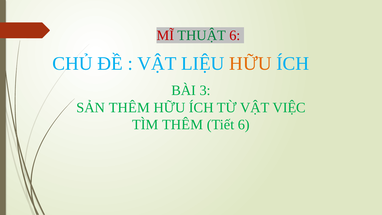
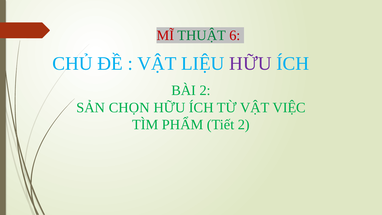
HỮU colour: orange -> purple (250, 63)
BÀI 3: 3 -> 2 (205, 90)
SẢN THÊM: THÊM -> CHỌN (129, 107)
TÌM THÊM: THÊM -> PHẨM (183, 125)
Tiết 6: 6 -> 2 (244, 125)
